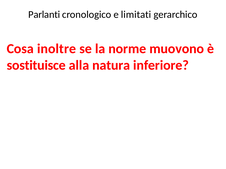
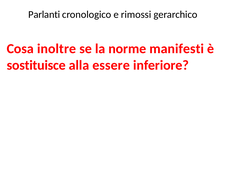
limitati: limitati -> rimossi (136, 14)
muovono: muovono -> manifesti (177, 49)
natura: natura -> essere (111, 65)
